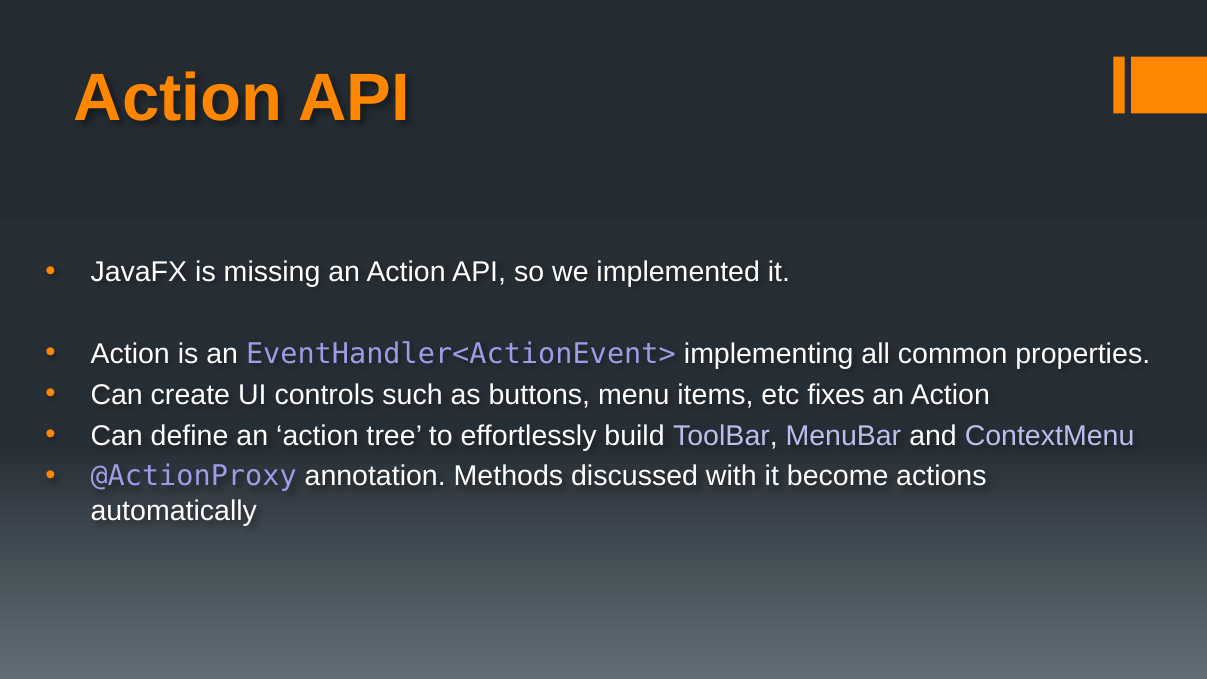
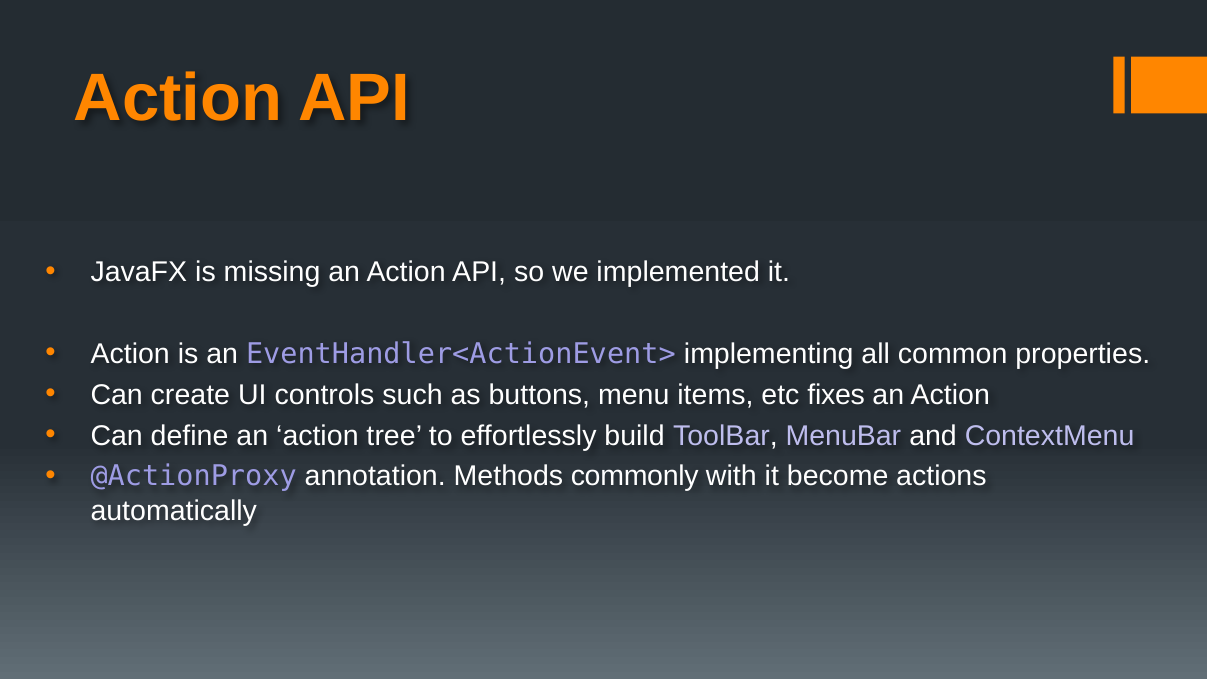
discussed: discussed -> commonly (635, 477)
